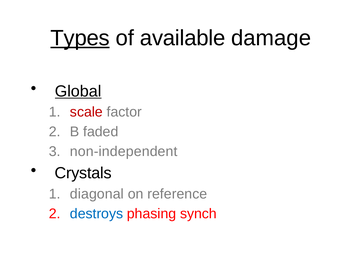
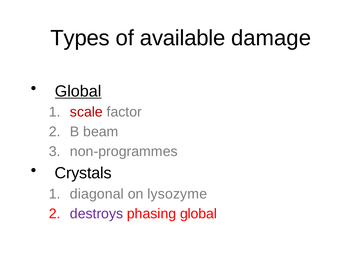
Types underline: present -> none (80, 38)
faded: faded -> beam (101, 132)
non-independent: non-independent -> non-programmes (124, 151)
reference: reference -> lysozyme (177, 194)
destroys colour: blue -> purple (97, 213)
phasing synch: synch -> global (198, 213)
